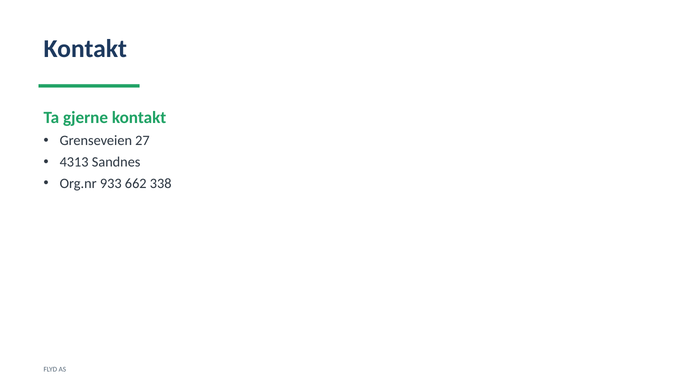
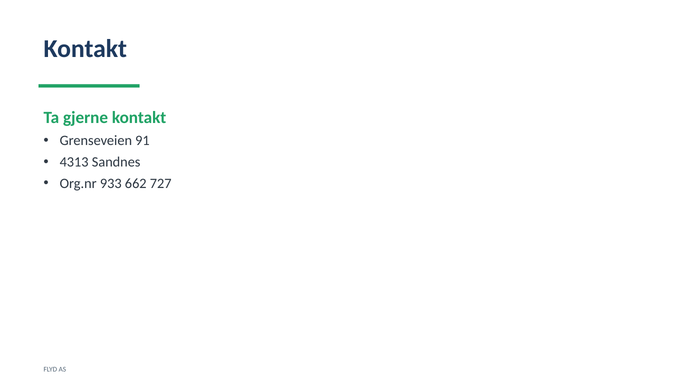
27: 27 -> 91 (142, 141)
338: 338 -> 727 (161, 184)
